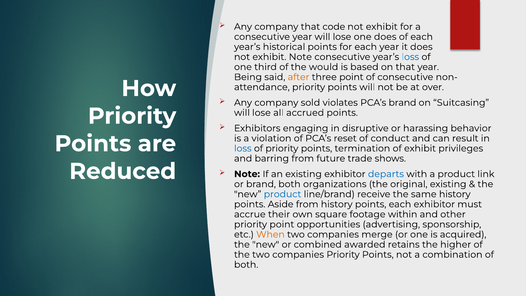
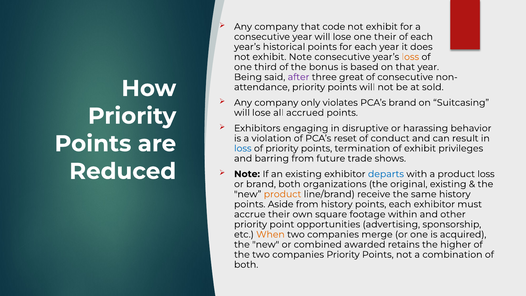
one does: does -> their (385, 37)
loss colour: blue -> orange (410, 57)
would: would -> bonus (324, 67)
after colour: orange -> purple (299, 77)
three point: point -> great (351, 77)
over: over -> sold (433, 87)
sold: sold -> only (310, 103)
product link: link -> loss (486, 174)
product colour: blue -> orange (283, 194)
